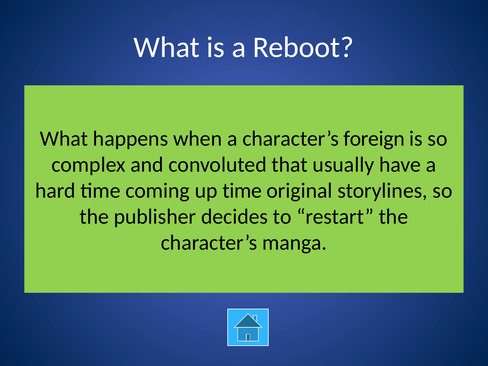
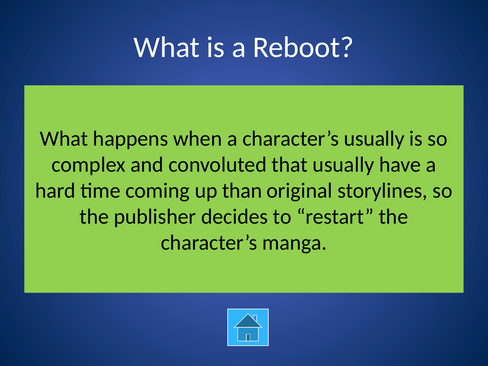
character’s foreign: foreign -> usually (374, 139)
up time: time -> than (242, 191)
